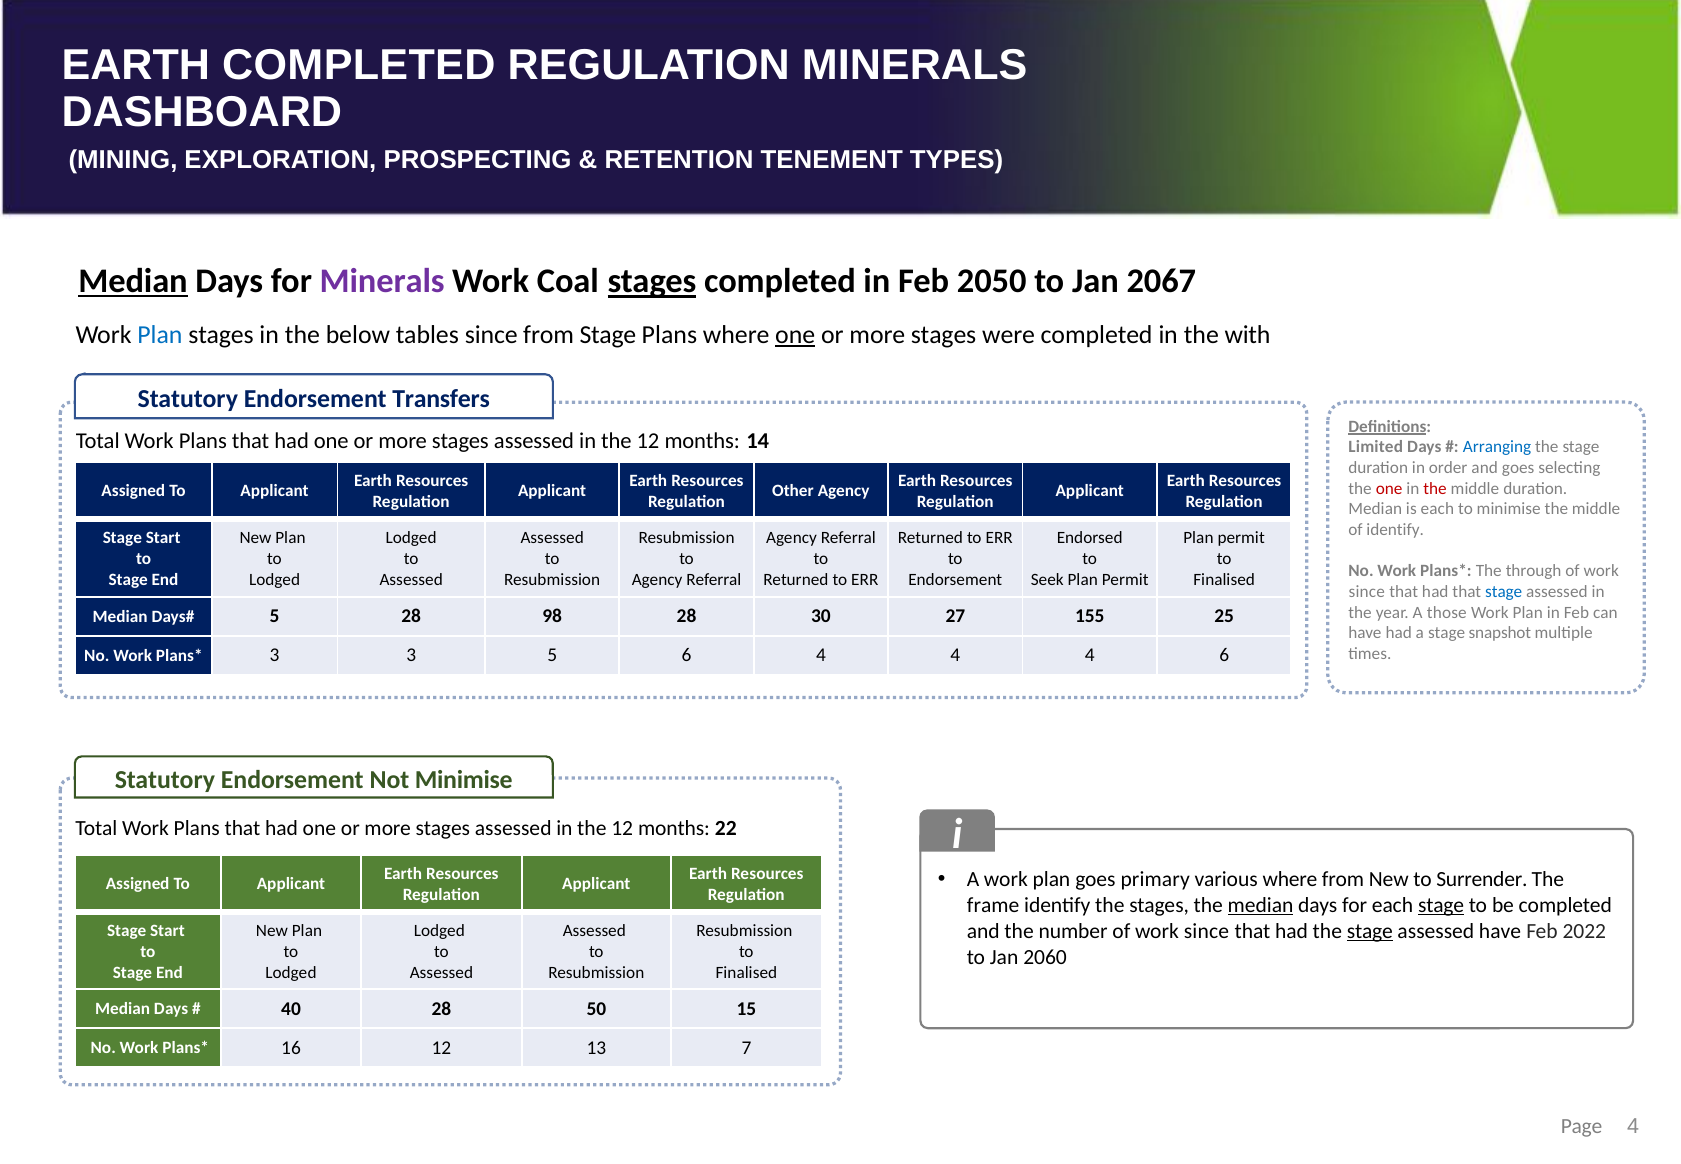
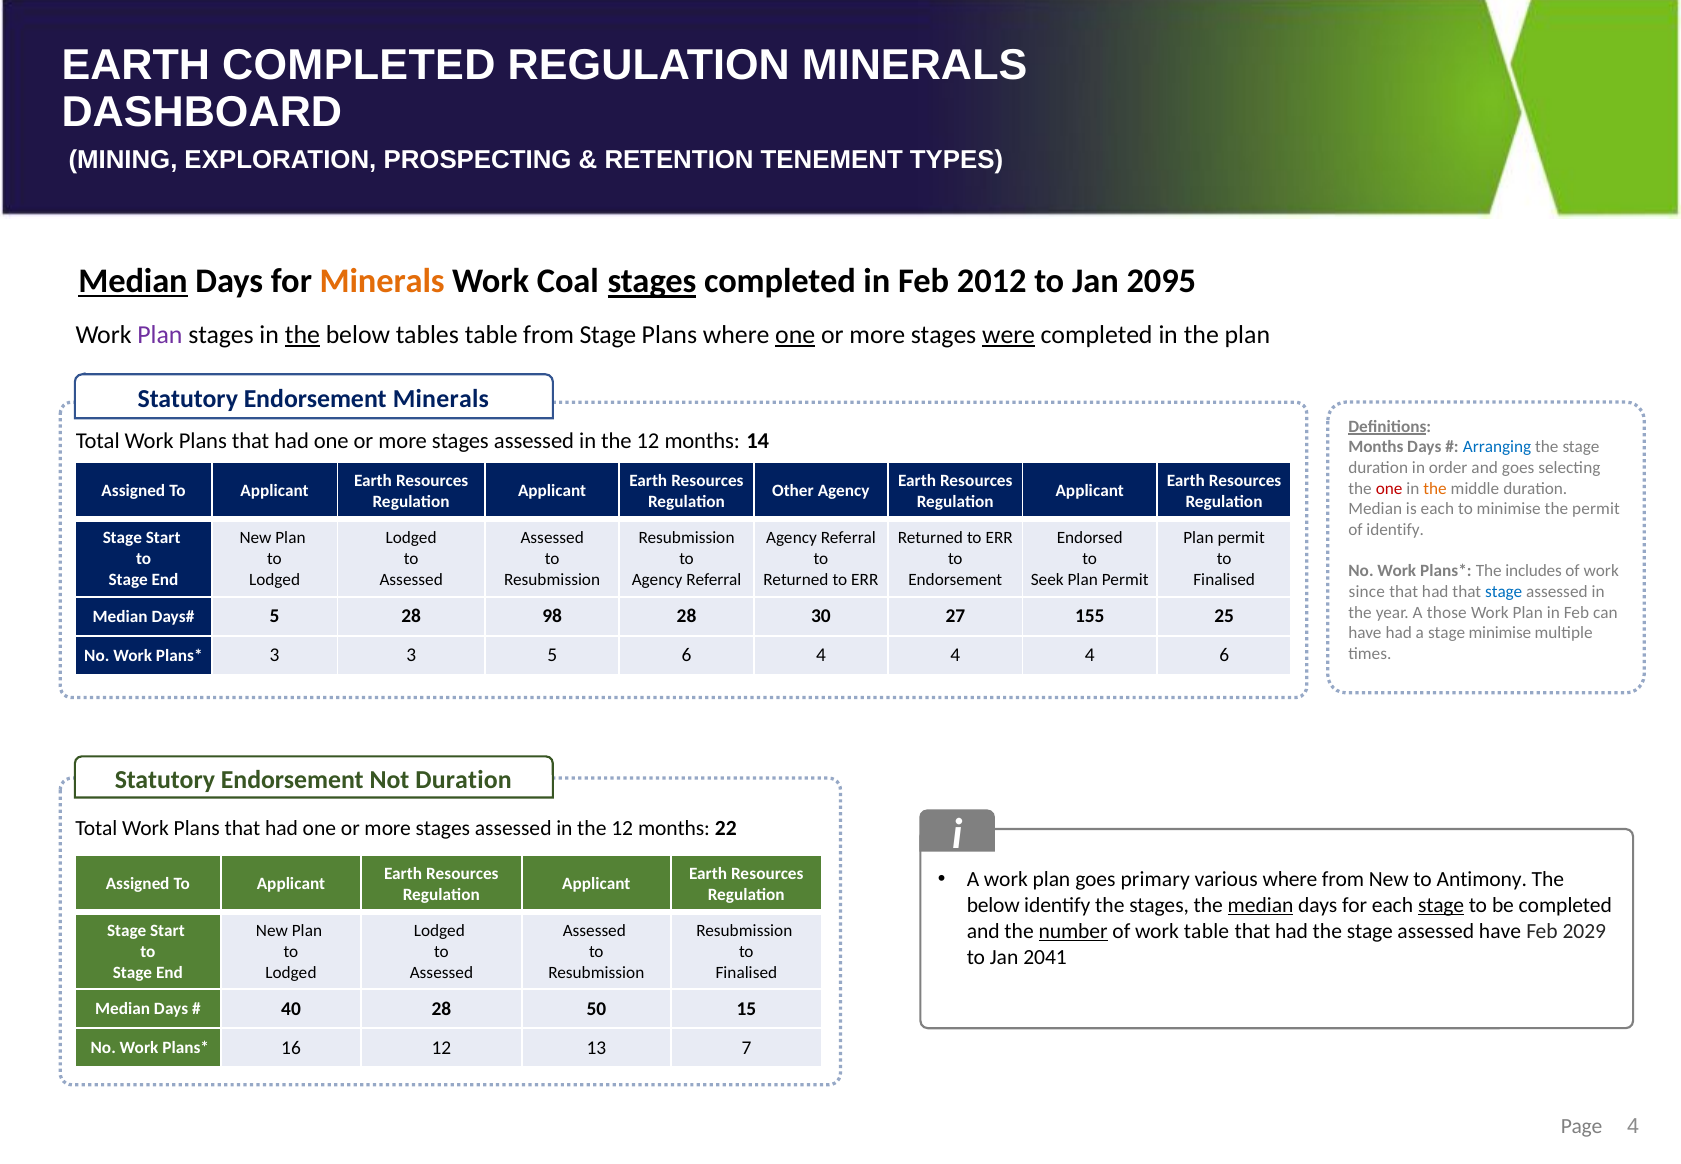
Minerals colour: purple -> orange (382, 281)
2050: 2050 -> 2012 (992, 281)
2067: 2067 -> 2095 (1161, 281)
Plan colour: blue -> purple (160, 335)
the underline: none -> present (303, 335)
tables since: since -> table (491, 335)
were underline: none -> present (1009, 335)
the with: with -> plan (1247, 335)
Endorsement Transfers: Transfers -> Minerals (441, 399)
Limited: Limited -> Months (1376, 447)
the colour: red -> orange (1435, 488)
minimise the middle: middle -> permit (1596, 509)
through: through -> includes (1534, 571)
stage snapshot: snapshot -> minimise (1500, 633)
Not Minimise: Minimise -> Duration (464, 780)
Surrender: Surrender -> Antimony (1482, 879)
frame: frame -> below (993, 905)
number underline: none -> present (1073, 931)
since: since -> table (1207, 931)
stage underline: present -> none (1370, 931)
2022: 2022 -> 2029 (1584, 931)
2060: 2060 -> 2041 (1045, 957)
